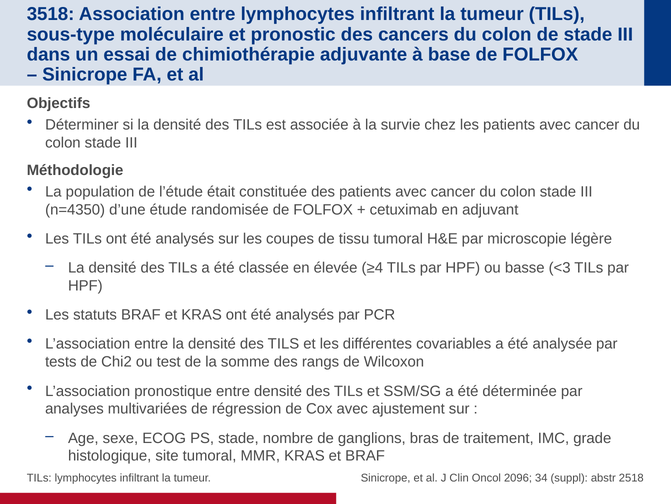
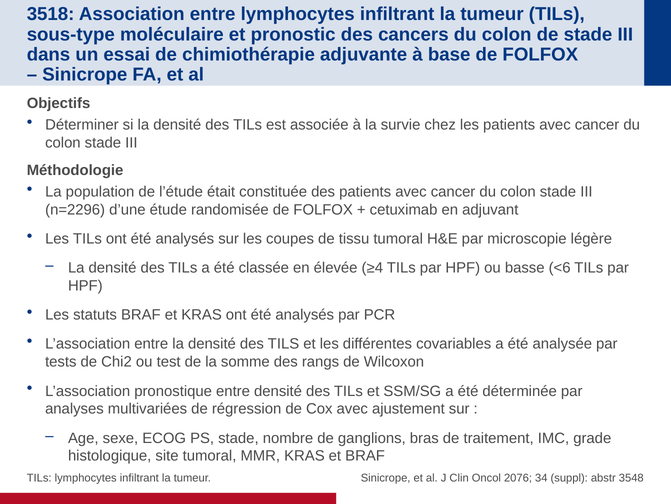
n=4350: n=4350 -> n=2296 (75, 209)
<3: <3 -> <6 (560, 268)
2096: 2096 -> 2076 (518, 477)
2518: 2518 -> 3548 (631, 477)
